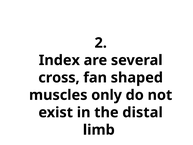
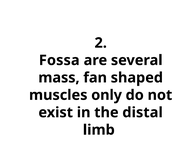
Index: Index -> Fossa (59, 60)
cross: cross -> mass (59, 78)
